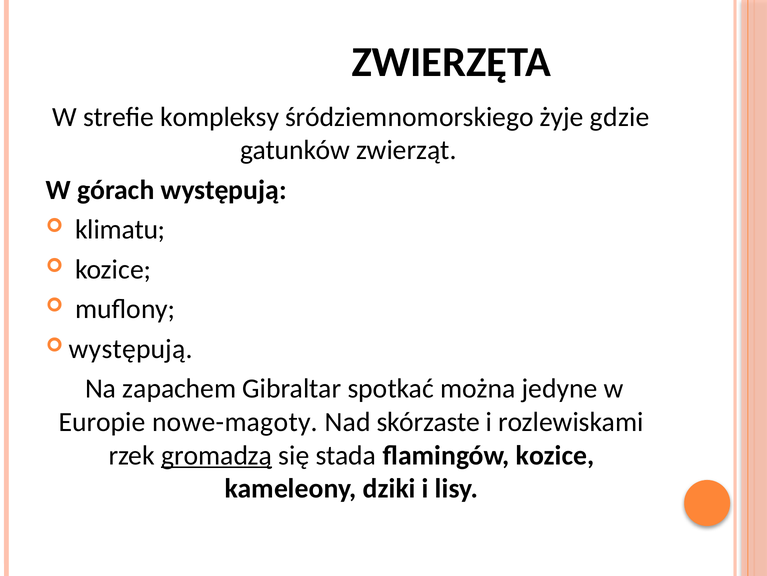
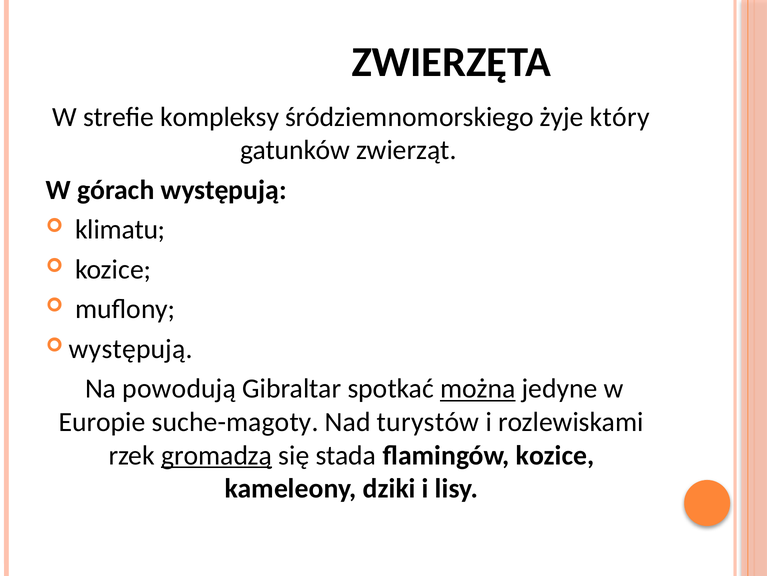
gdzie: gdzie -> który (620, 117)
zapachem: zapachem -> powodują (179, 388)
można underline: none -> present (478, 388)
nowe-magoty: nowe-magoty -> suche-magoty (235, 422)
skórzaste: skórzaste -> turystów (428, 422)
